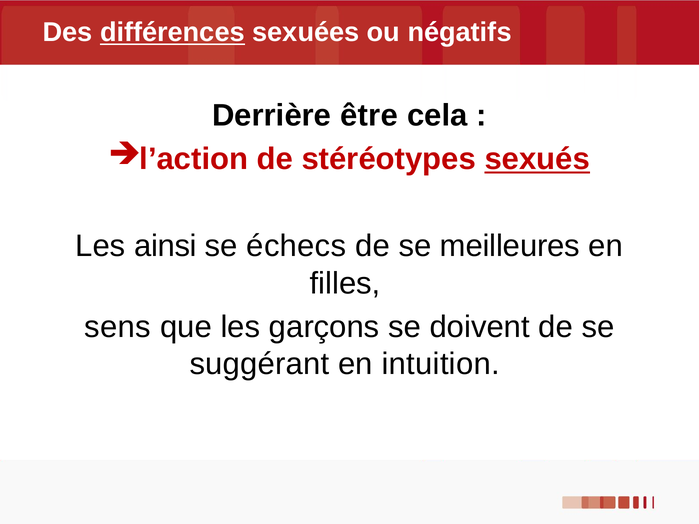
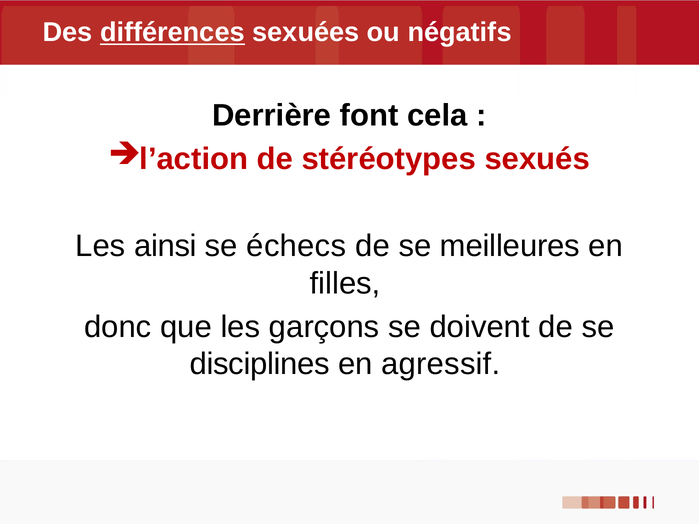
être: être -> font (369, 116)
sexués underline: present -> none (537, 159)
sens: sens -> donc (118, 327)
suggérant: suggérant -> disciplines (260, 364)
intuition: intuition -> agressif (441, 364)
